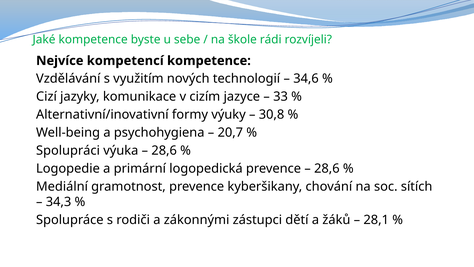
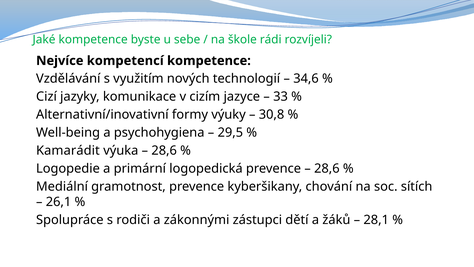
20,7: 20,7 -> 29,5 (230, 132)
Spolupráci: Spolupráci -> Kamarádit (68, 150)
34,3: 34,3 -> 26,1 (59, 202)
